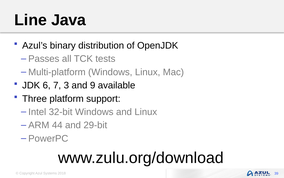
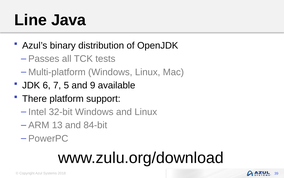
3: 3 -> 5 (66, 85)
Three: Three -> There (35, 98)
44: 44 -> 13 (57, 125)
29-bit: 29-bit -> 84-bit (95, 125)
